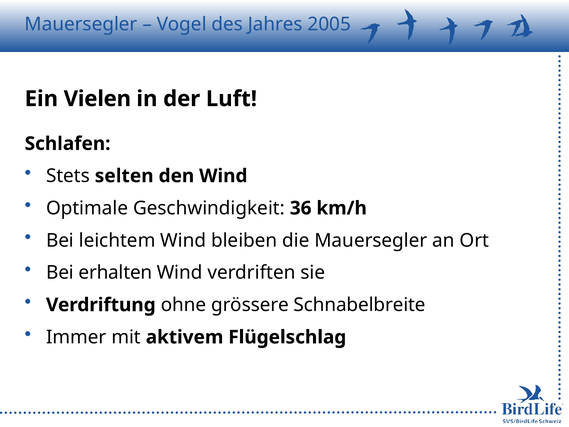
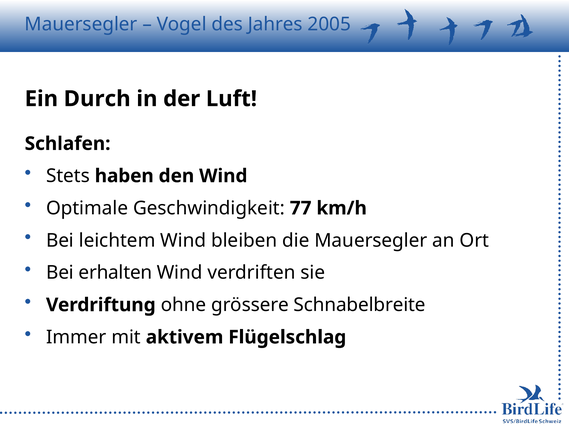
Vielen: Vielen -> Durch (97, 99)
selten: selten -> haben (124, 176)
36: 36 -> 77 (301, 208)
